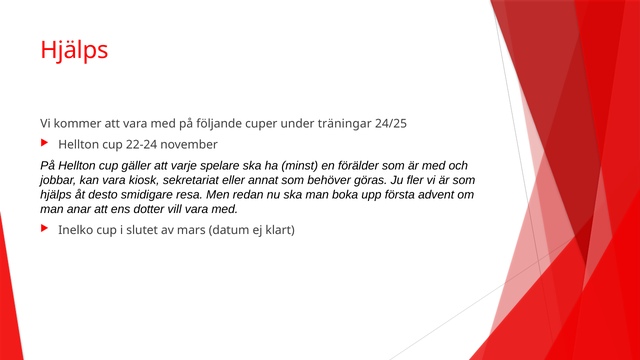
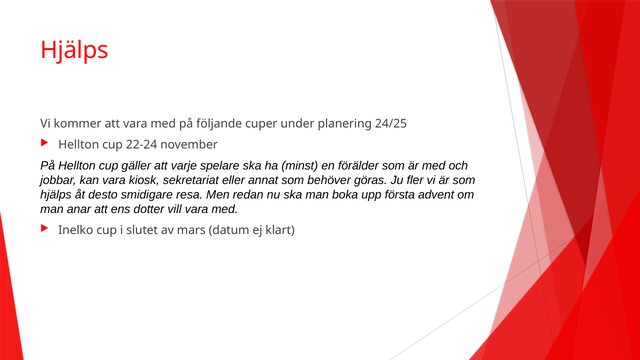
träningar: träningar -> planering (345, 124)
